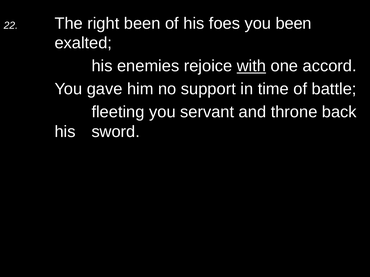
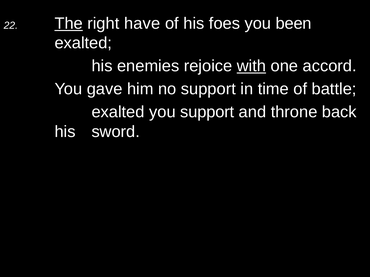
The underline: none -> present (69, 23)
right been: been -> have (142, 23)
fleeting: fleeting -> exalted (118, 112)
you servant: servant -> support (207, 112)
